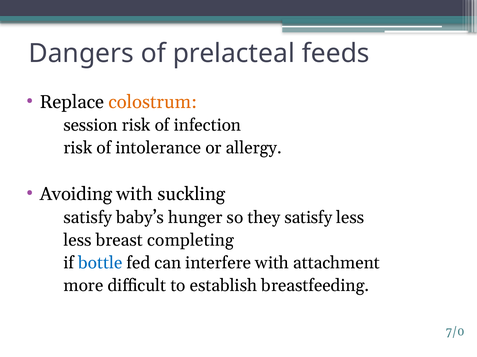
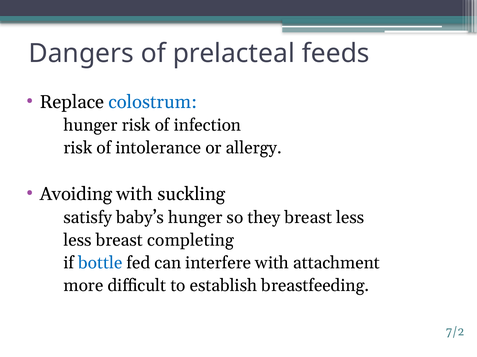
colostrum colour: orange -> blue (153, 102)
session: session -> hunger (91, 126)
they satisfy: satisfy -> breast (308, 218)
7/0: 7/0 -> 7/2 (455, 332)
